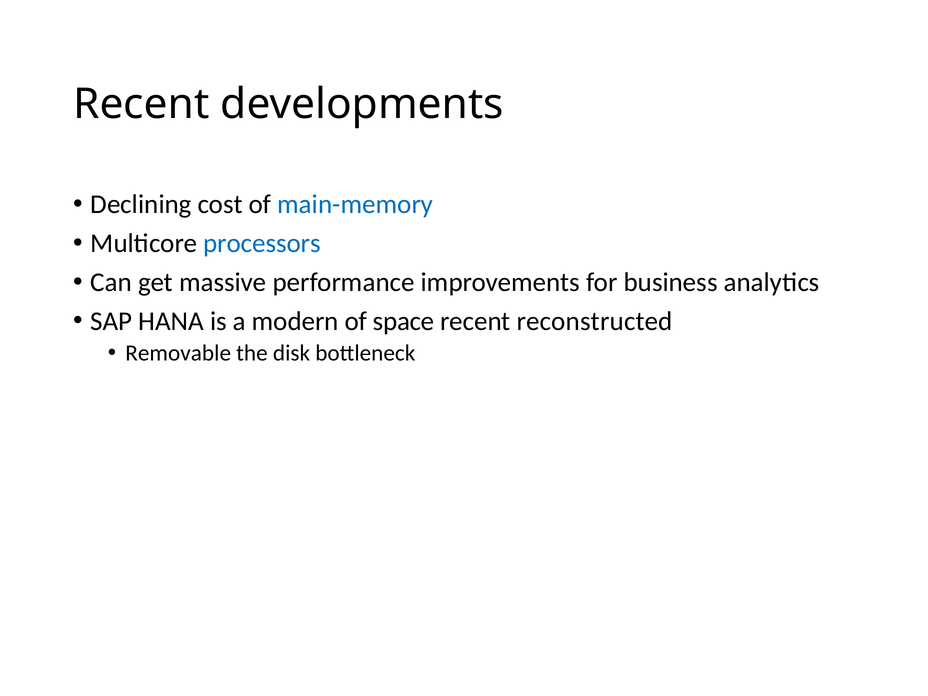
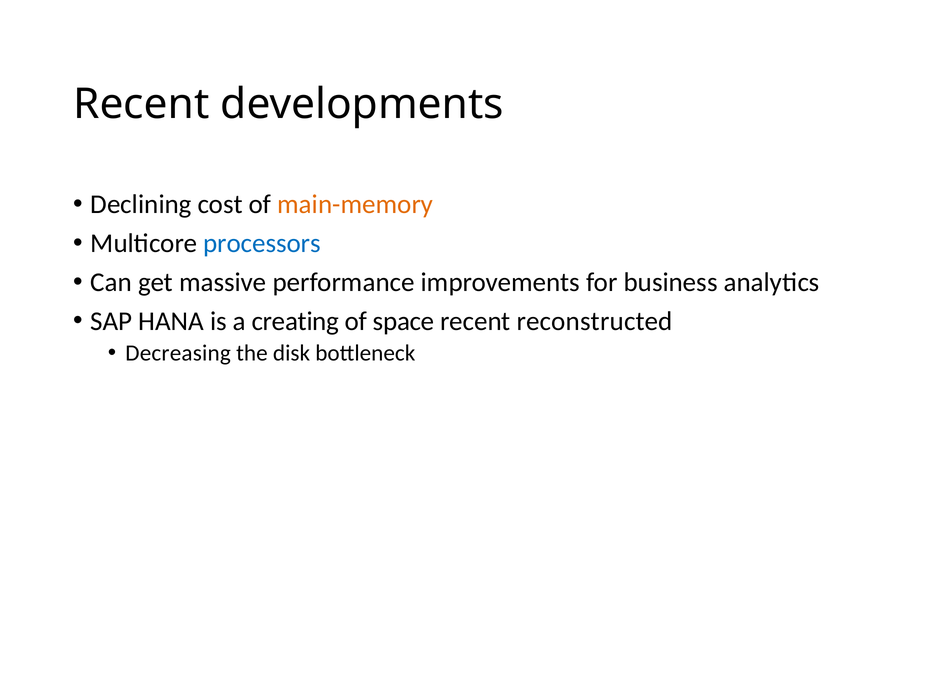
main-memory colour: blue -> orange (355, 204)
modern: modern -> creating (295, 321)
Removable: Removable -> Decreasing (178, 353)
